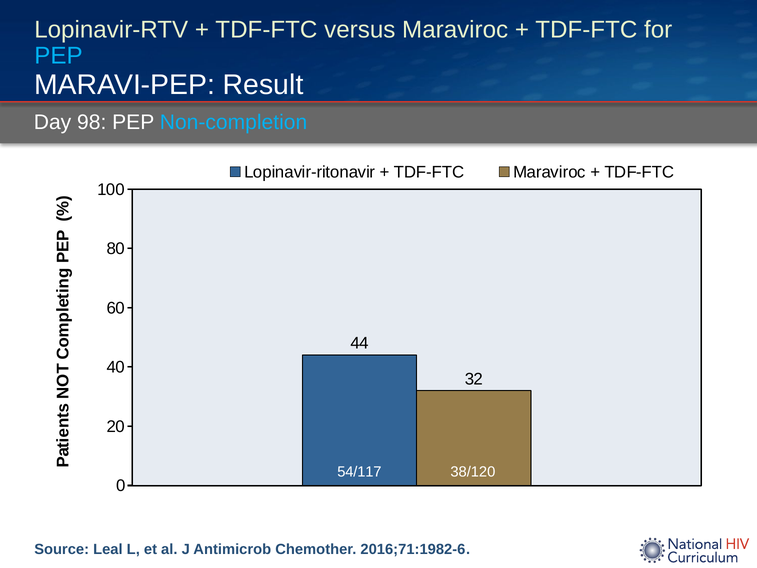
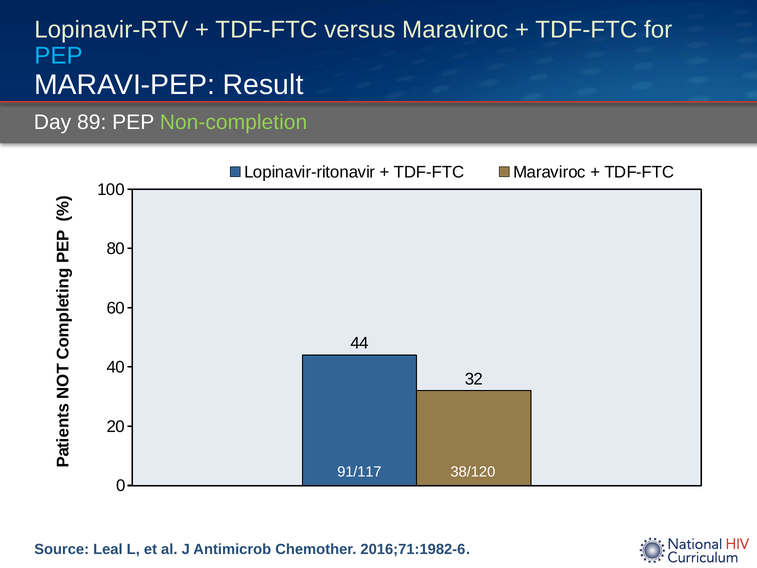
98: 98 -> 89 (92, 122)
Non-completion colour: light blue -> light green (234, 122)
54/117: 54/117 -> 91/117 (359, 472)
